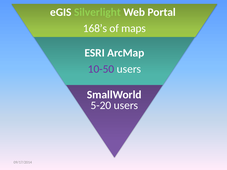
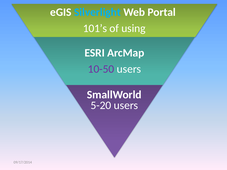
Silverlight colour: light green -> light blue (97, 12)
168’s: 168’s -> 101’s (95, 28)
maps: maps -> using (133, 28)
